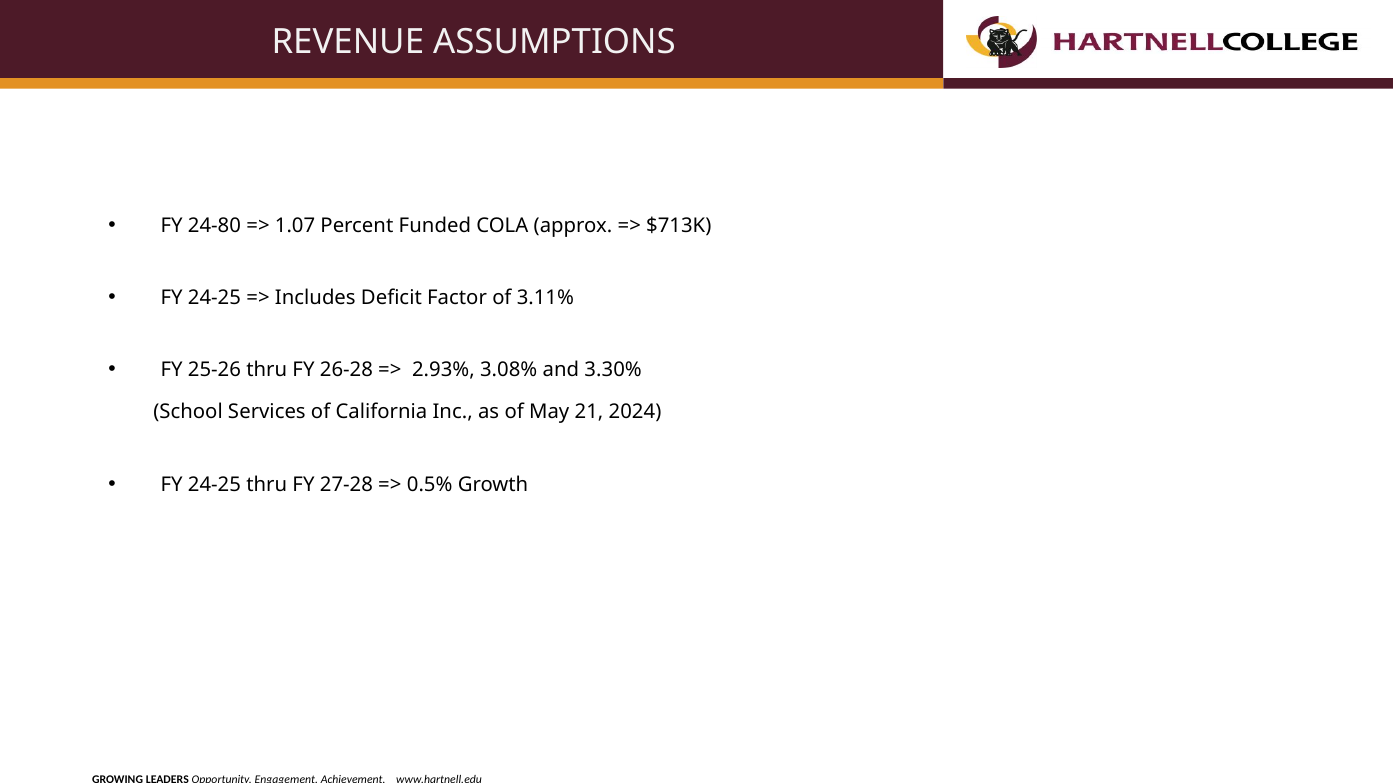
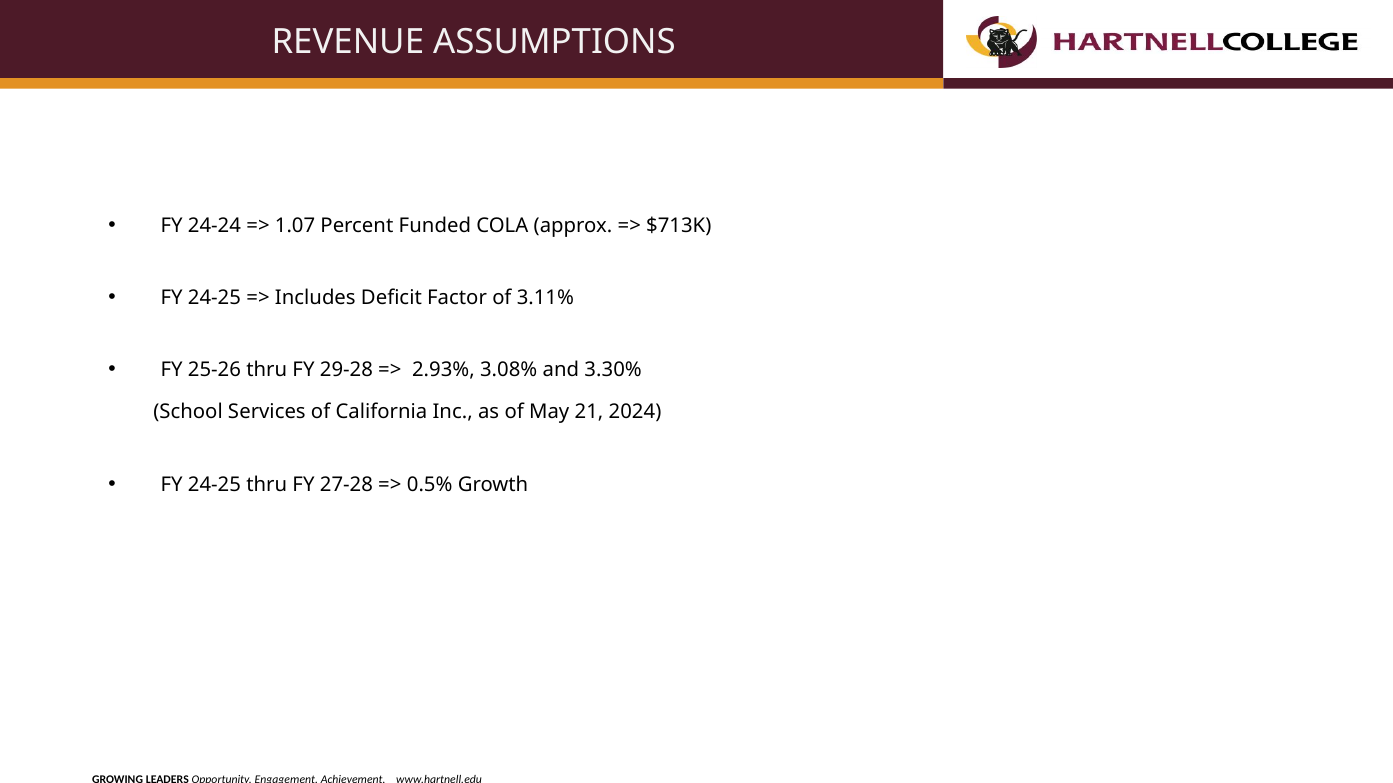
24-80: 24-80 -> 24-24 (214, 226)
26-28: 26-28 -> 29-28 (346, 370)
